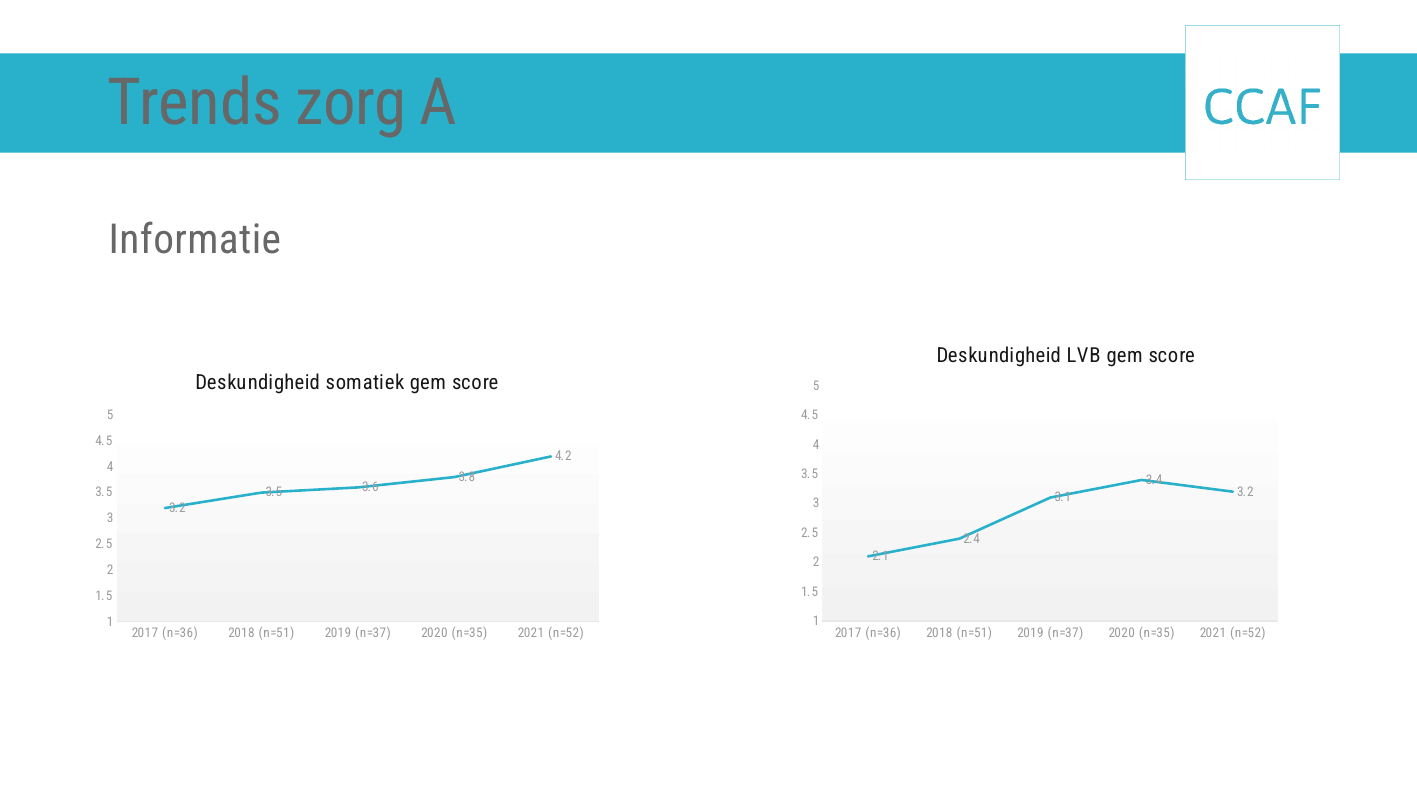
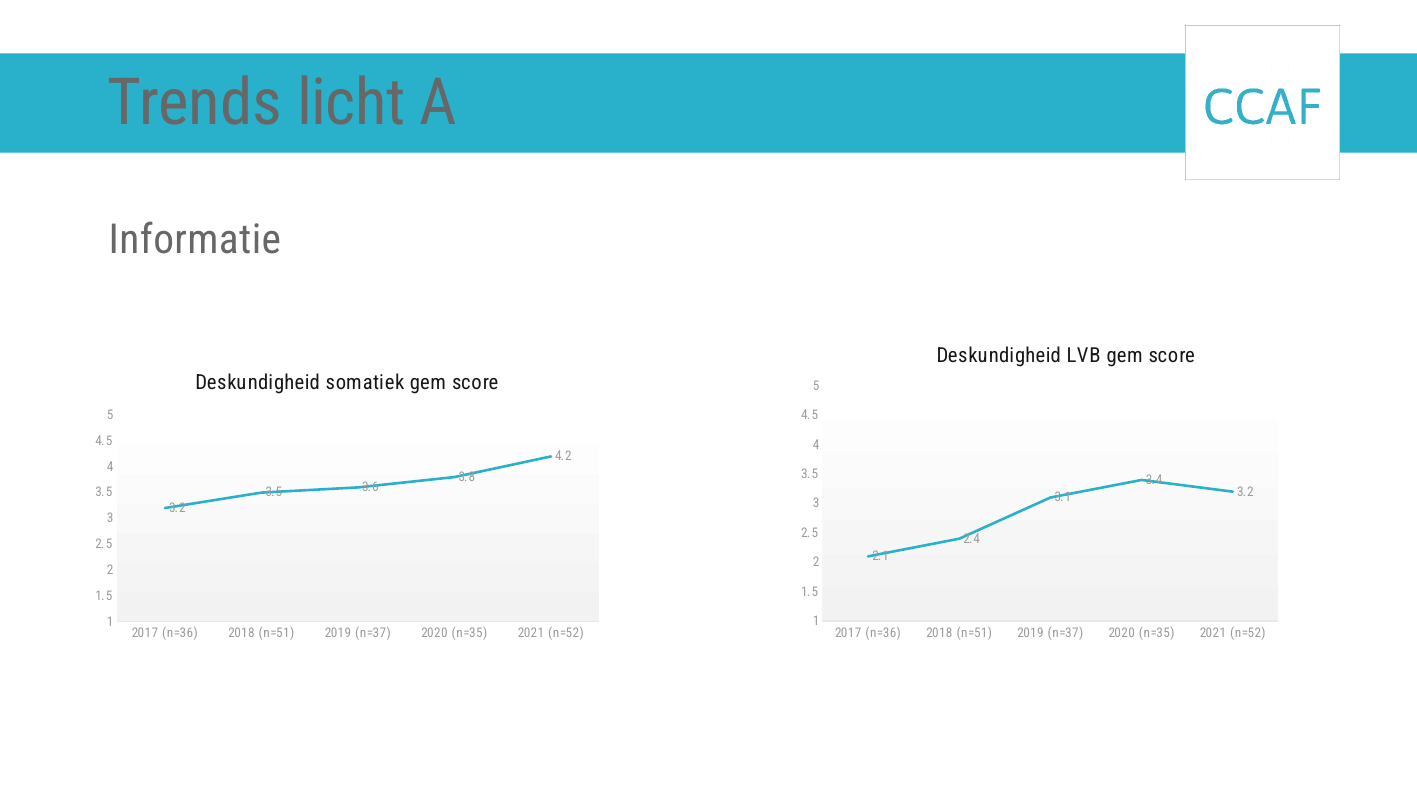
zorg: zorg -> licht (351, 103)
